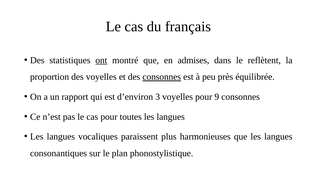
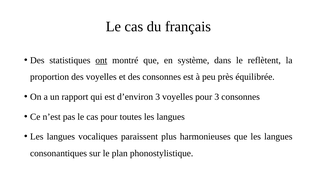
admises: admises -> système (193, 60)
consonnes underline: present -> none (162, 77)
pour 9: 9 -> 3 (217, 97)
